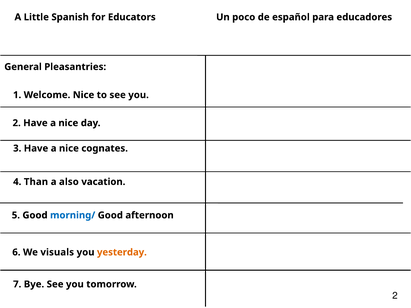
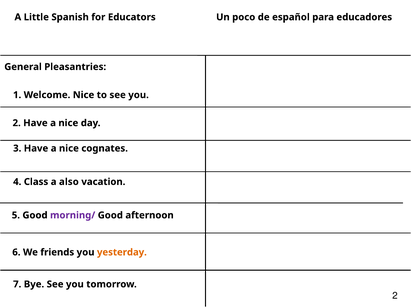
Than: Than -> Class (36, 182)
morning/ colour: blue -> purple (73, 215)
visuals: visuals -> friends (57, 252)
